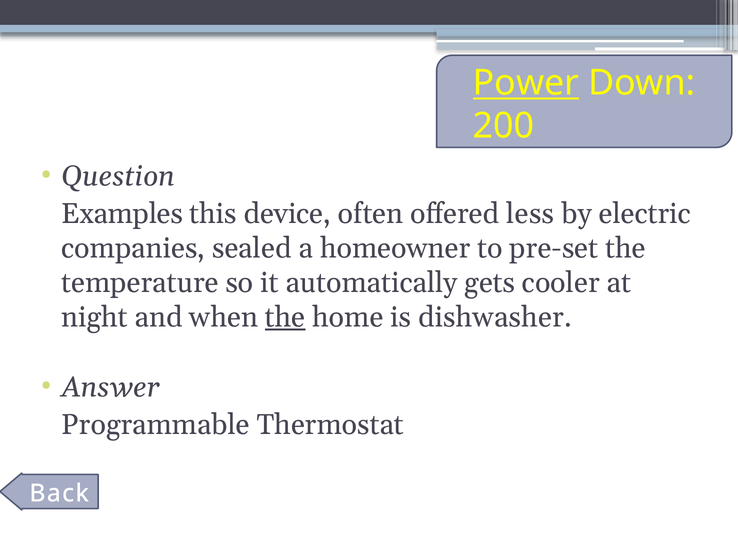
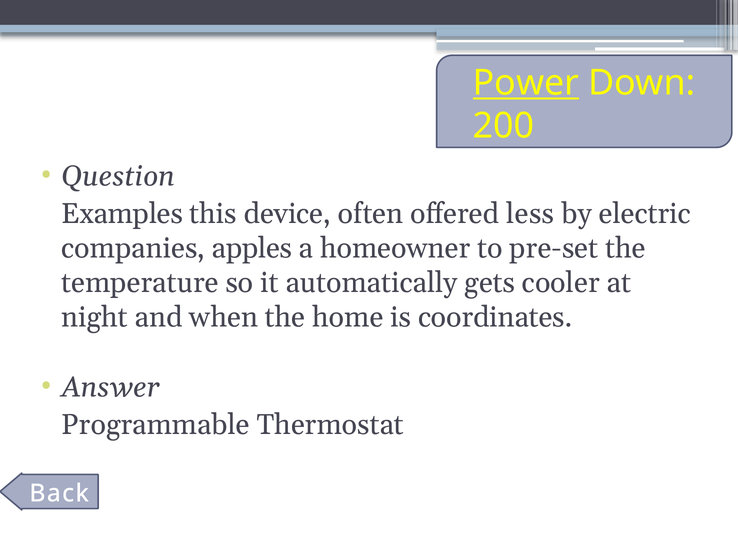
sealed: sealed -> apples (252, 249)
the underline: present -> none (285, 318)
dishwasher: dishwasher -> coordinates (495, 318)
